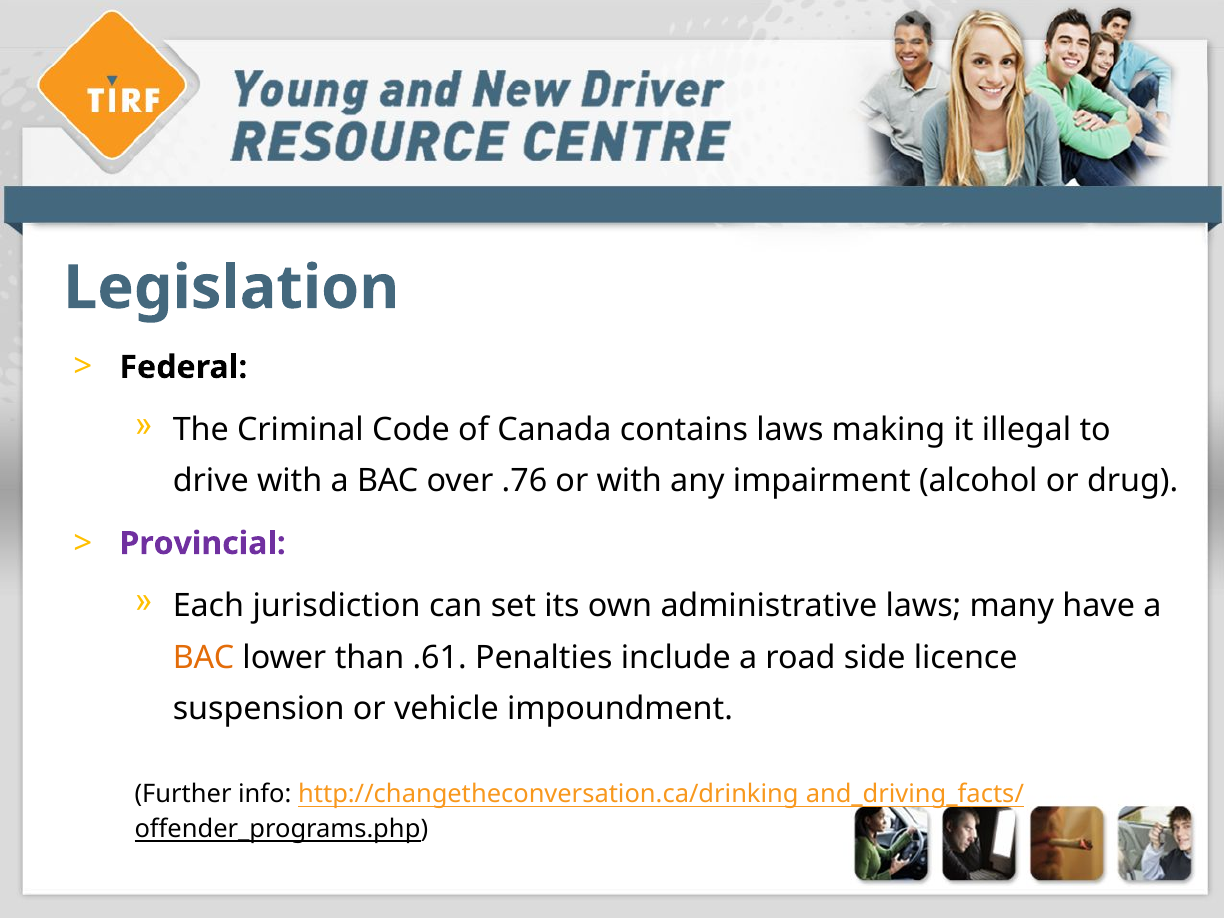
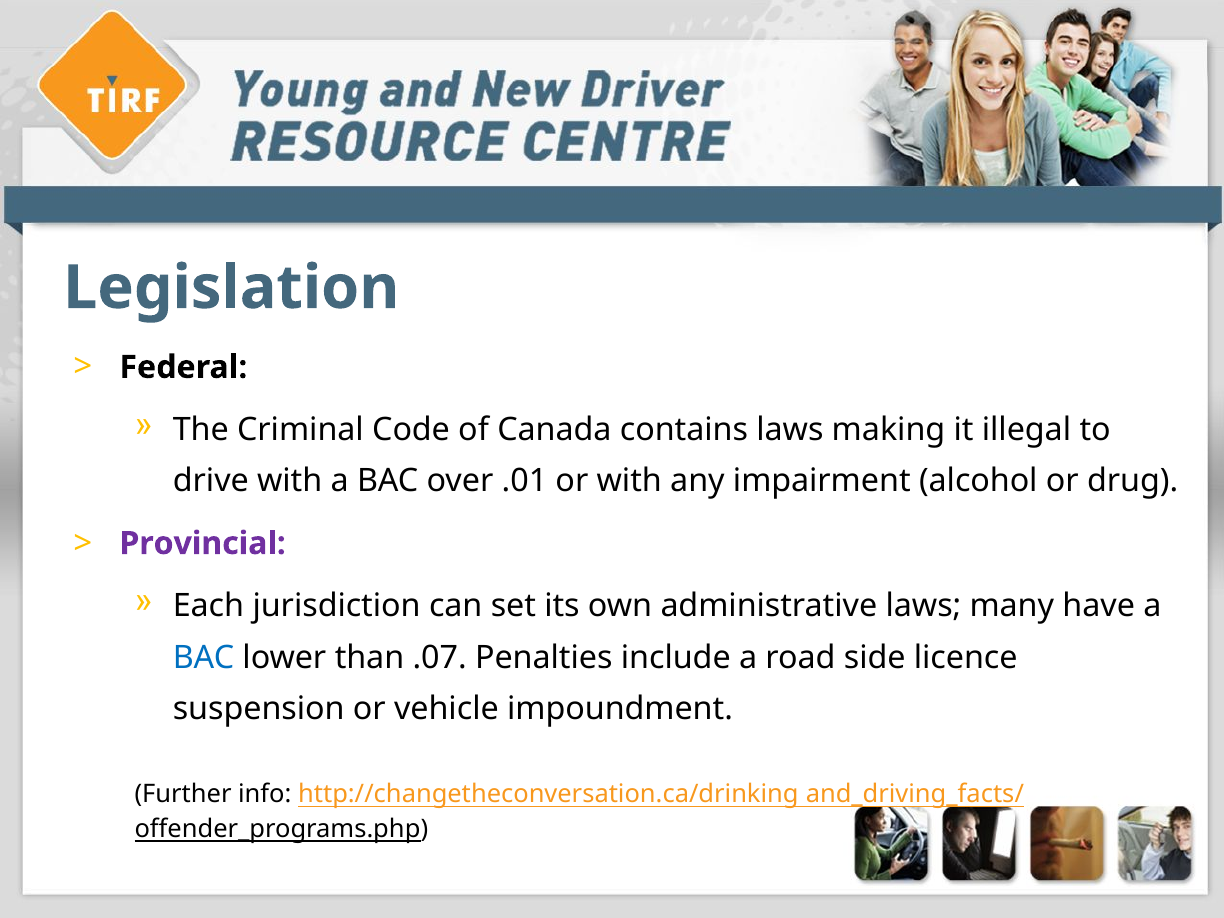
.76: .76 -> .01 (524, 481)
BAC colour: orange -> blue (204, 657)
.61: .61 -> .07 (440, 657)
